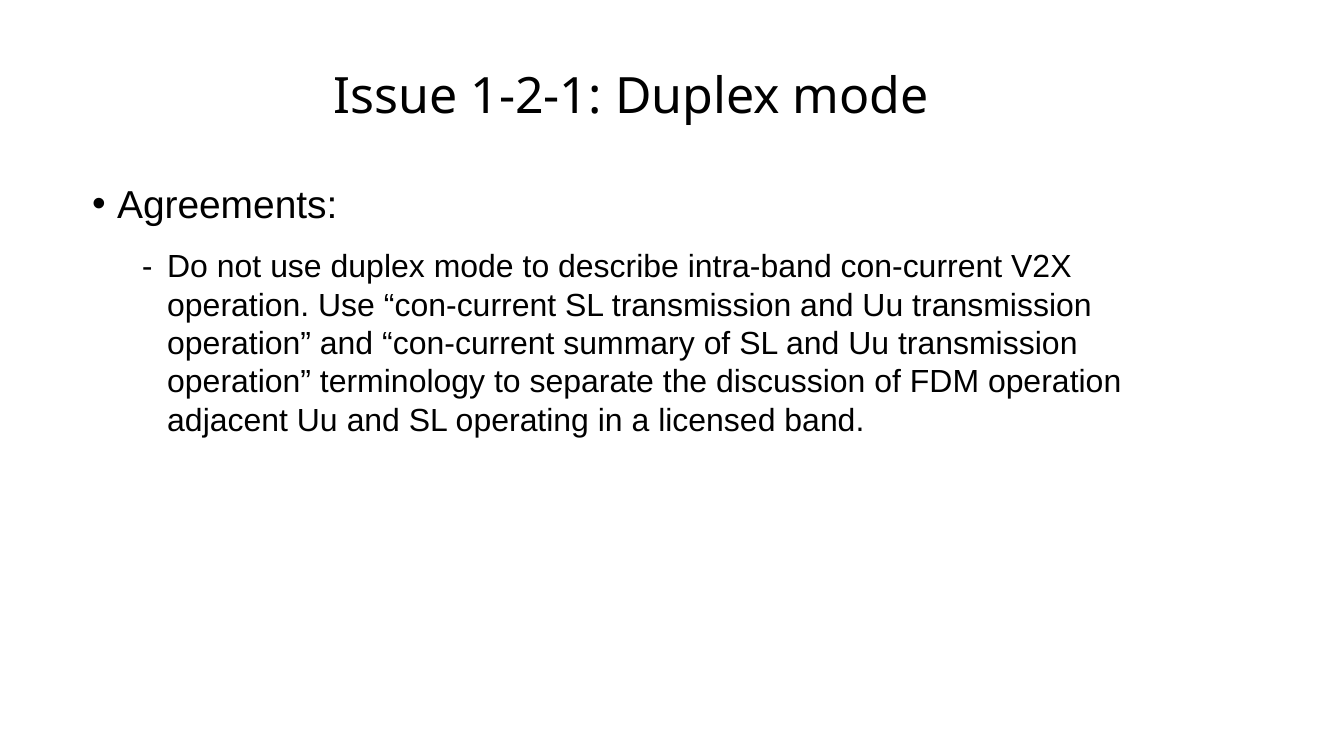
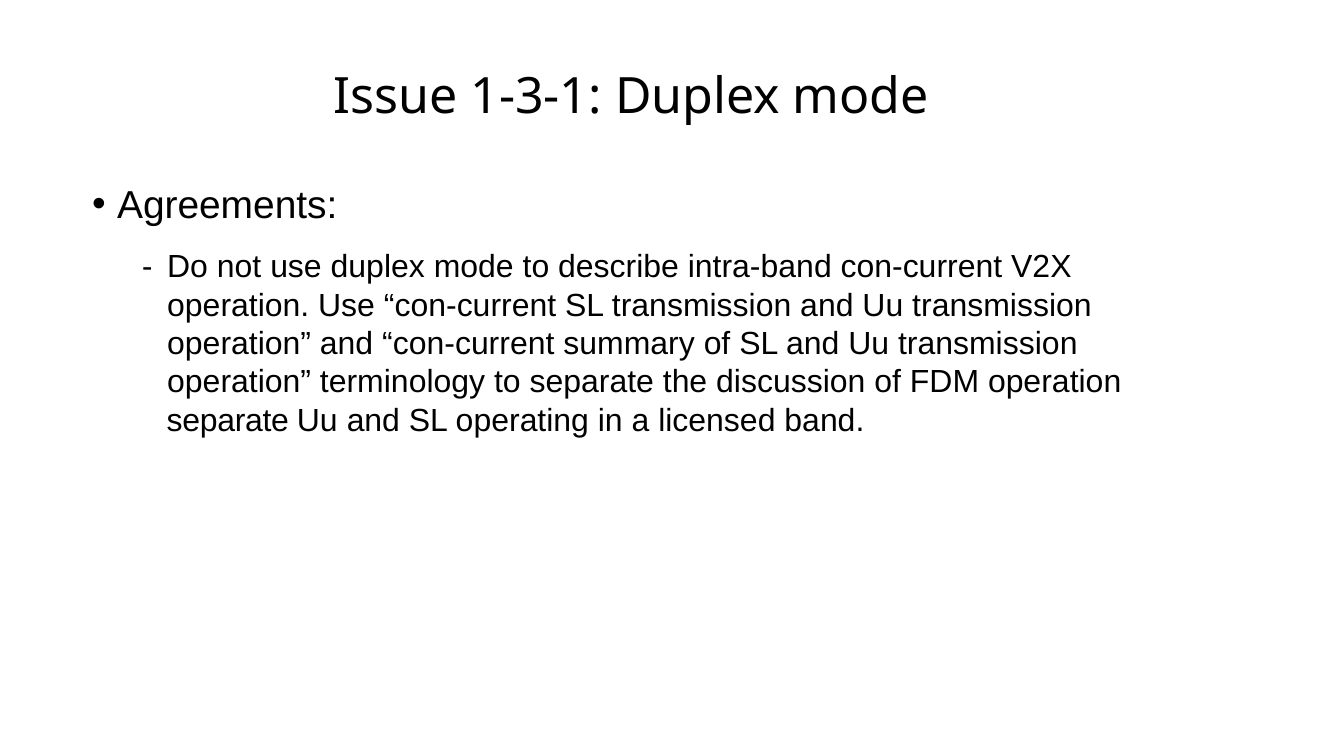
1-2-1: 1-2-1 -> 1-3-1 (536, 97)
adjacent: adjacent -> separate (228, 421)
